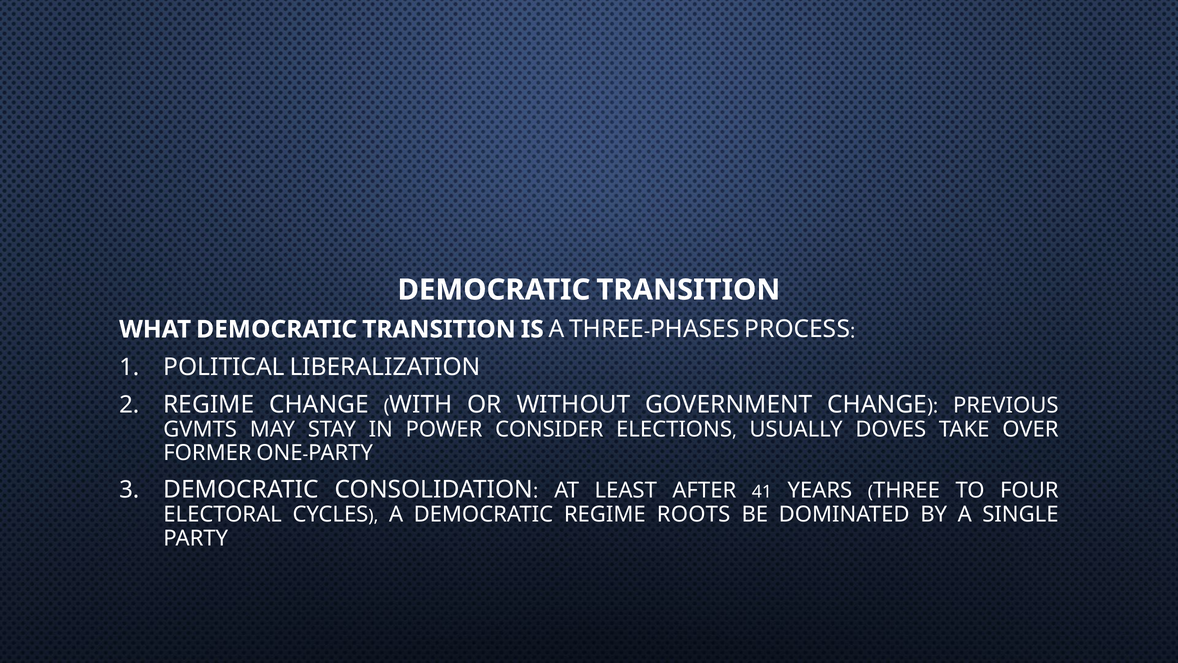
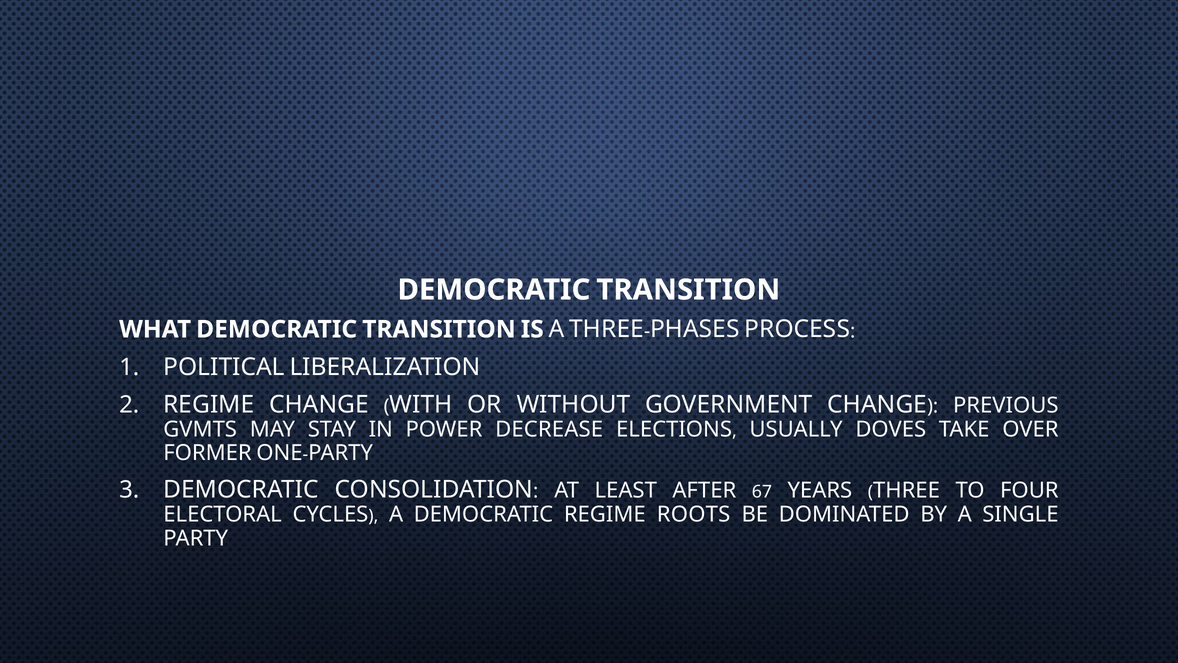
CONSIDER: CONSIDER -> DECREASE (549, 429)
41: 41 -> 67 (762, 492)
